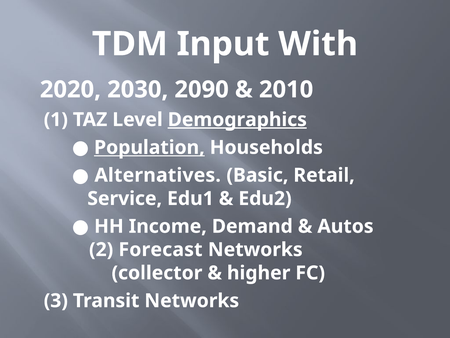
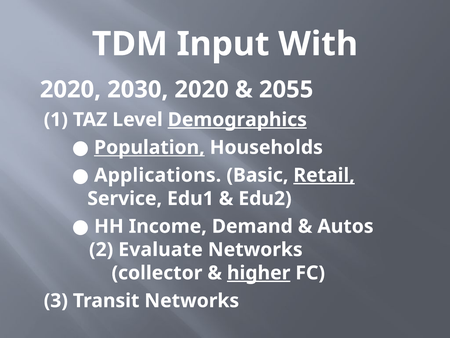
2030 2090: 2090 -> 2020 (202, 89)
2010: 2010 -> 2055 (286, 89)
Alternatives: Alternatives -> Applications (158, 175)
Retail underline: none -> present (324, 175)
Forecast: Forecast -> Evaluate (161, 249)
higher underline: none -> present (259, 273)
